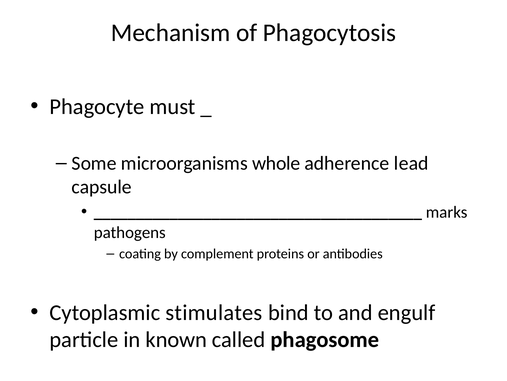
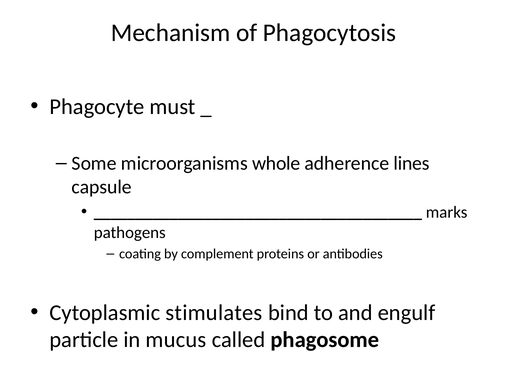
lead: lead -> lines (412, 163)
known: known -> mucus (176, 339)
